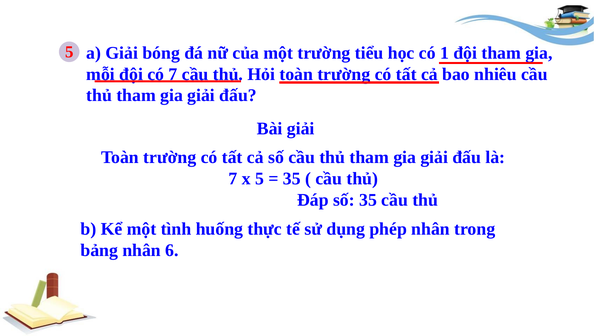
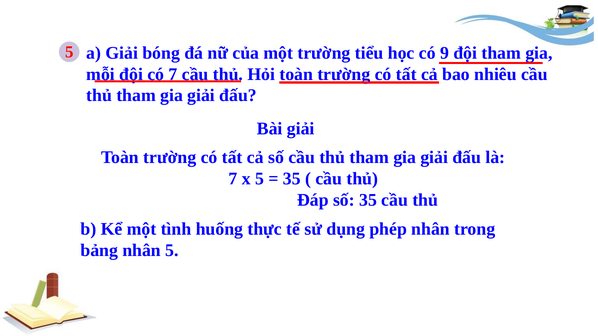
1: 1 -> 9 (445, 53)
nhân 6: 6 -> 5 (172, 250)
